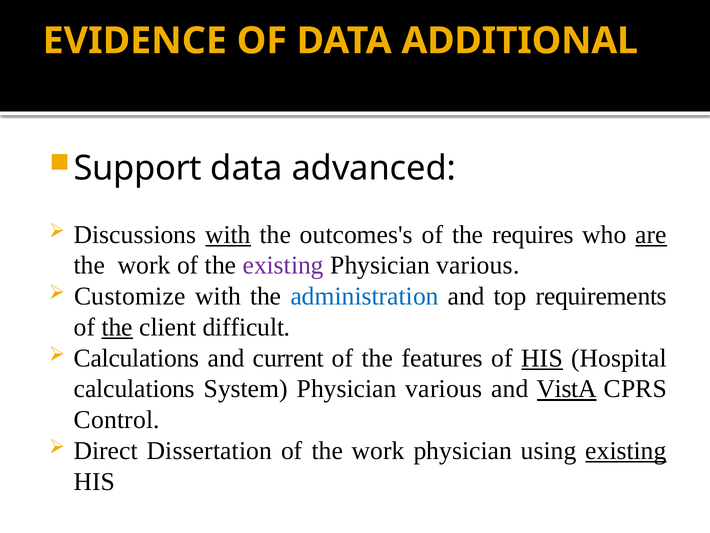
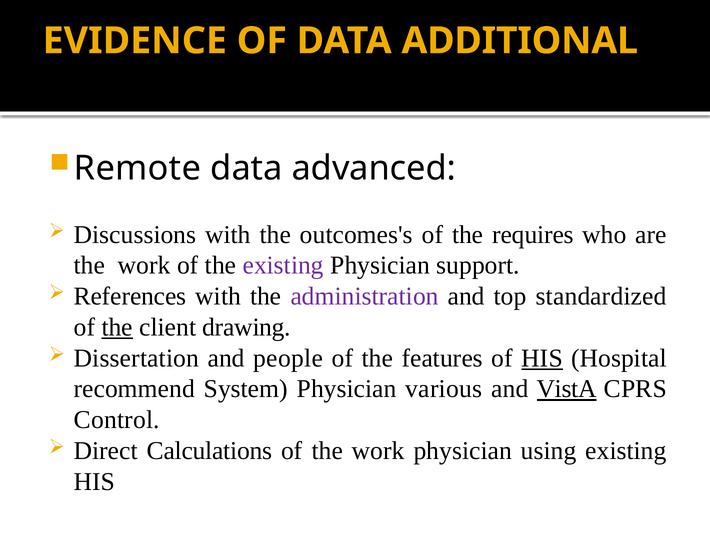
Support: Support -> Remote (137, 168)
with underline: present -> none (228, 234)
are underline: present -> none (651, 234)
various: various -> support (478, 265)
Customize: Customize -> References (130, 296)
administration colour: blue -> purple (365, 296)
requirements: requirements -> standardized (601, 296)
difficult: difficult -> drawing (247, 327)
Calculations: Calculations -> Dissertation (136, 358)
current: current -> people (288, 358)
calculations: calculations -> recommend (134, 389)
Dissertation: Dissertation -> Calculations (210, 450)
existing underline: present -> none (626, 450)
